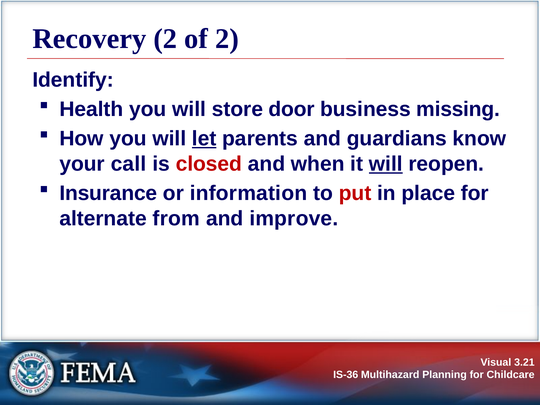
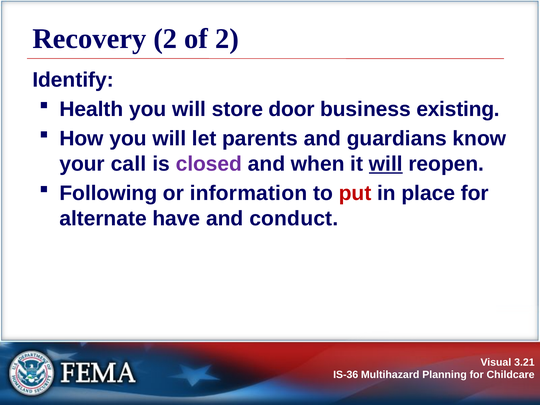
missing: missing -> existing (458, 109)
let underline: present -> none (204, 139)
closed colour: red -> purple (209, 164)
Insurance: Insurance -> Following (108, 193)
from: from -> have (176, 219)
improve: improve -> conduct (294, 219)
